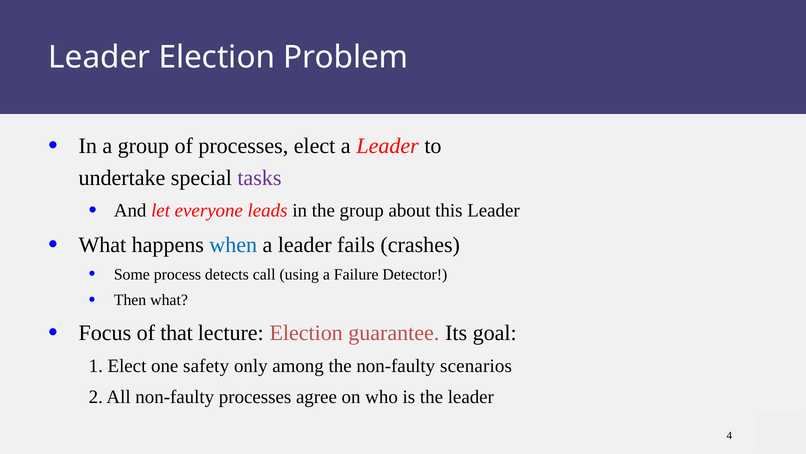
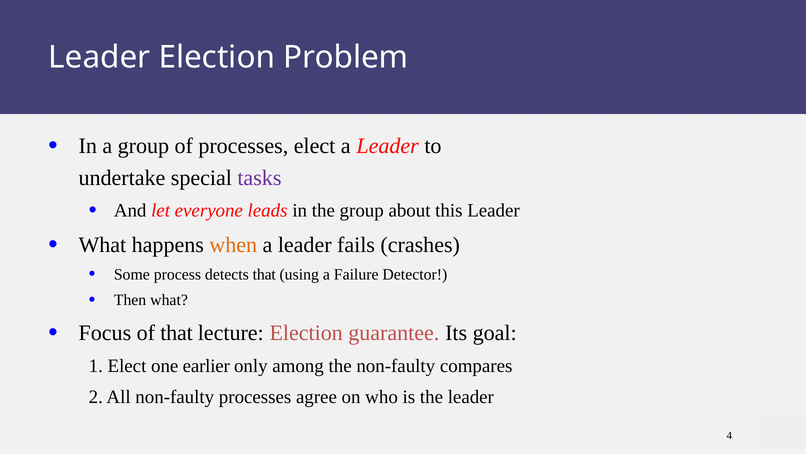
when colour: blue -> orange (233, 245)
detects call: call -> that (264, 274)
safety: safety -> earlier (206, 366)
scenarios: scenarios -> compares (476, 366)
